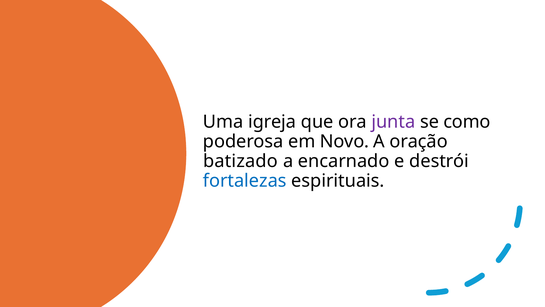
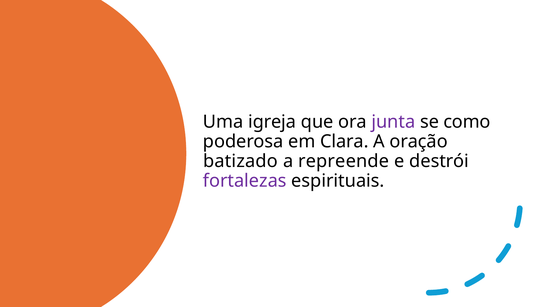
Novo: Novo -> Clara (344, 141)
encarnado: encarnado -> repreende (344, 161)
fortalezas colour: blue -> purple (245, 181)
